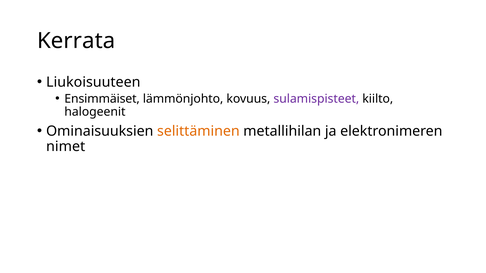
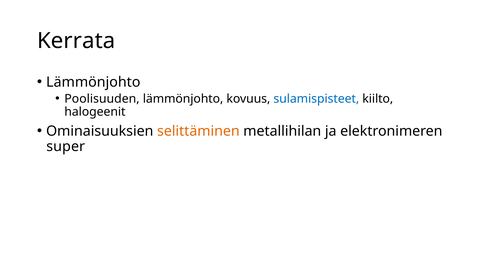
Liukoisuuteen: Liukoisuuteen -> Lämmönjohto (93, 82)
Ensimmäiset: Ensimmäiset -> Poolisuuden (102, 99)
sulamispisteet colour: purple -> blue (316, 99)
nimet: nimet -> super (66, 147)
